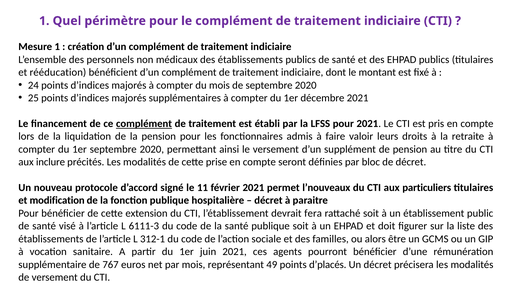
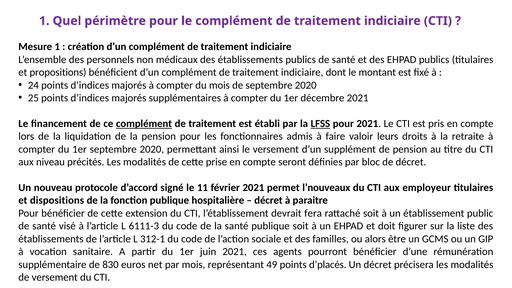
rééducation: rééducation -> propositions (58, 72)
LFSS underline: none -> present (320, 124)
inclure: inclure -> niveau (50, 162)
particuliers: particuliers -> employeur (427, 188)
modification: modification -> dispositions (57, 200)
767: 767 -> 830 (111, 264)
